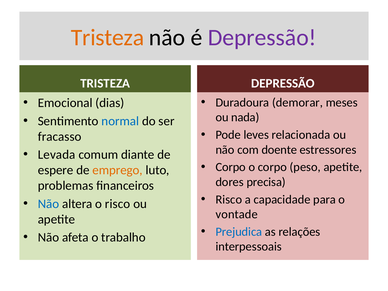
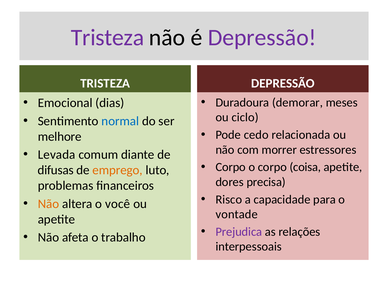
Tristeza colour: orange -> purple (108, 38)
nada: nada -> ciclo (245, 117)
leves: leves -> cedo (256, 135)
fracasso: fracasso -> melhore (60, 137)
doente: doente -> morrer (279, 150)
peso: peso -> coisa (305, 167)
espere: espere -> difusas (56, 170)
Não colour: blue -> orange (49, 204)
o risco: risco -> você (118, 204)
Prejudica colour: blue -> purple (239, 232)
